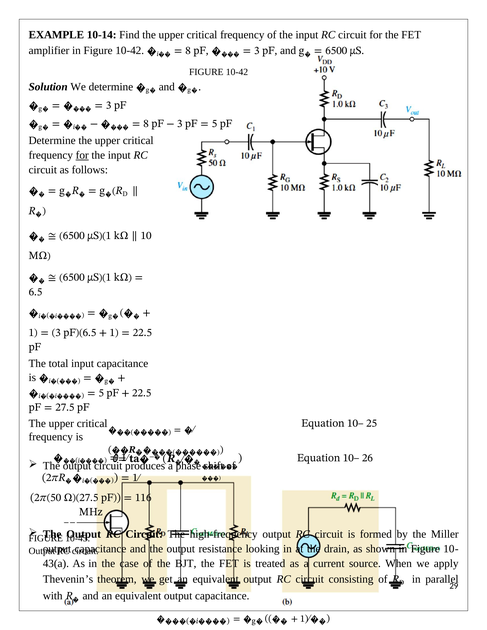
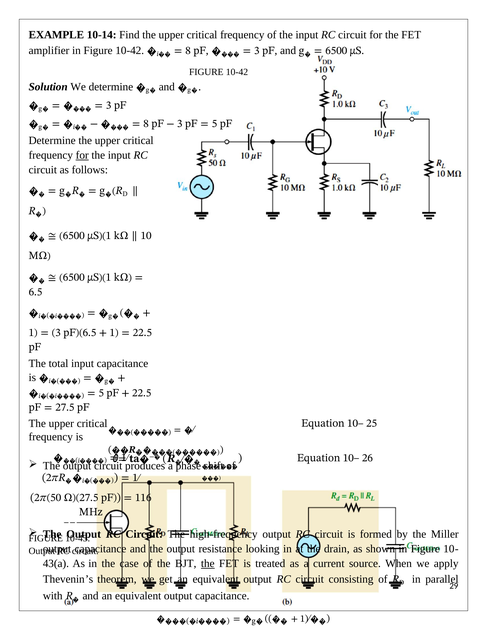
the underline: none -> present (208, 564)
